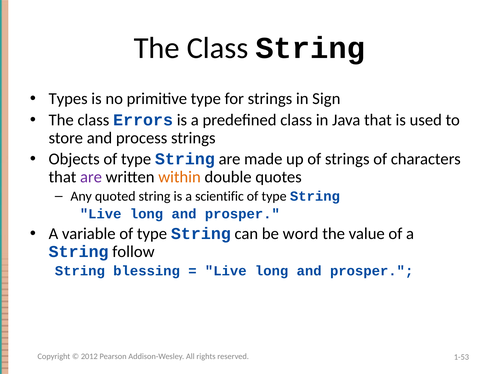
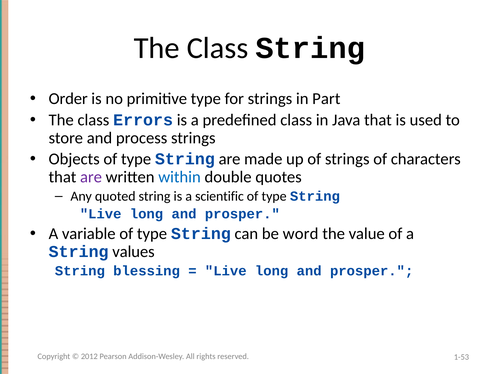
Types: Types -> Order (68, 99)
Sign: Sign -> Part (326, 99)
within colour: orange -> blue (180, 177)
follow: follow -> values (133, 252)
